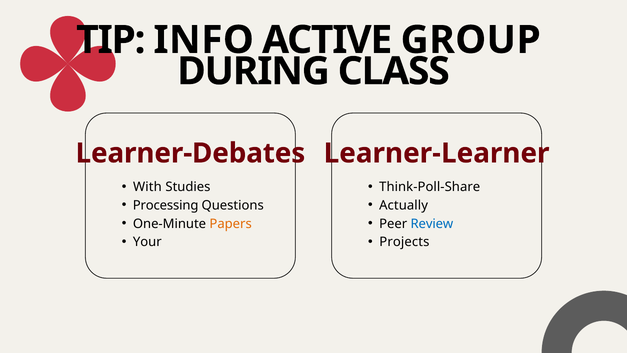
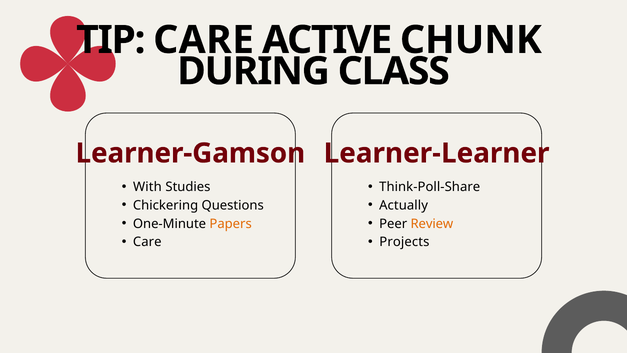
TIP INFO: INFO -> CARE (204, 40)
GROUP: GROUP -> CHUNK (471, 40)
Learner-Debates: Learner-Debates -> Learner-Gamson (190, 153)
Processing: Processing -> Chickering (166, 205)
Review colour: blue -> orange (432, 223)
Your: Your -> Care (147, 242)
